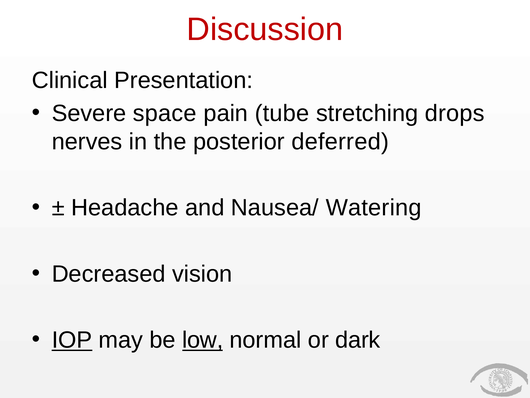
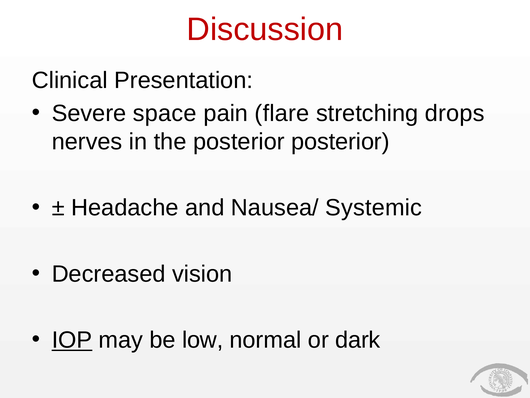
tube: tube -> flare (282, 113)
posterior deferred: deferred -> posterior (340, 142)
Watering: Watering -> Systemic (374, 208)
low underline: present -> none (203, 340)
